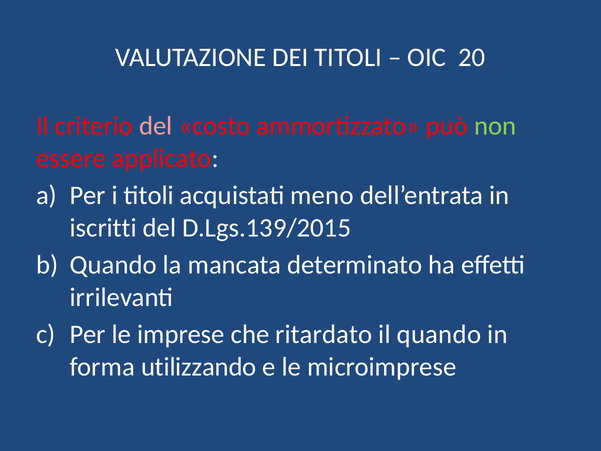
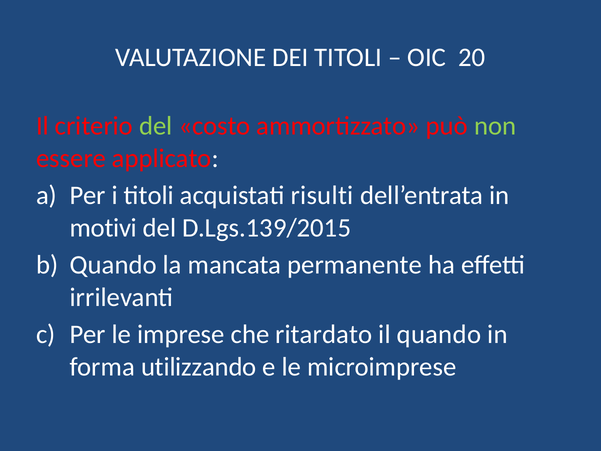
del colour: pink -> light green (156, 126)
meno: meno -> risulti (322, 196)
iscritti: iscritti -> motivi (103, 228)
determinato: determinato -> permanente (355, 265)
